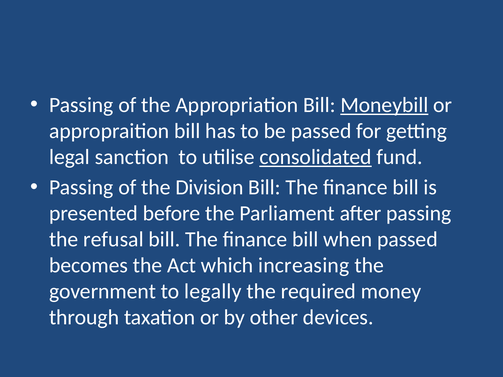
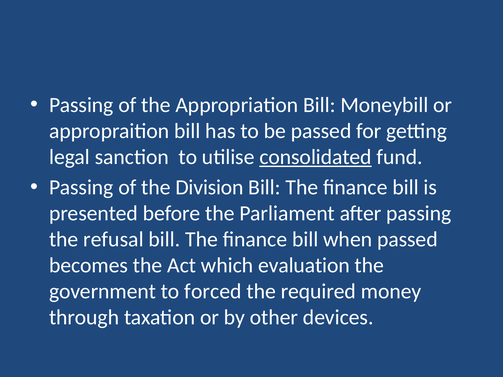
Moneybill underline: present -> none (384, 105)
increasing: increasing -> evaluation (304, 266)
legally: legally -> forced (213, 292)
